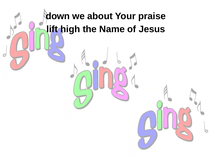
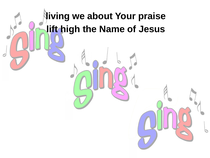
down: down -> living (58, 16)
